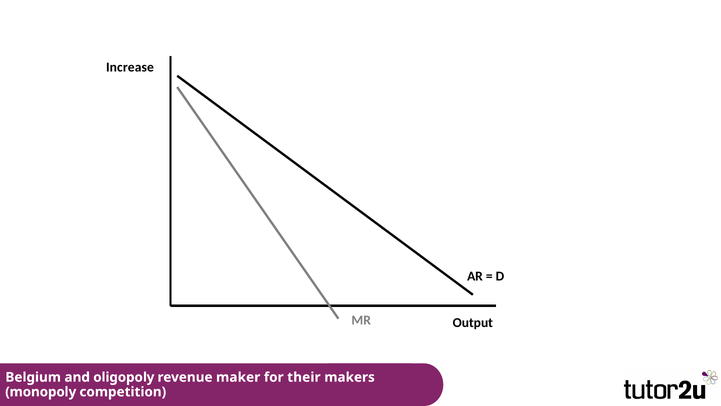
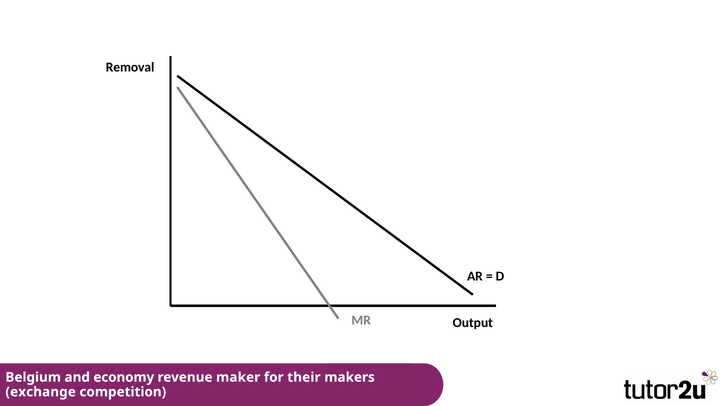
Increase: Increase -> Removal (130, 67)
oligopoly: oligopoly -> economy (124, 377)
monopoly: monopoly -> exchange (41, 391)
